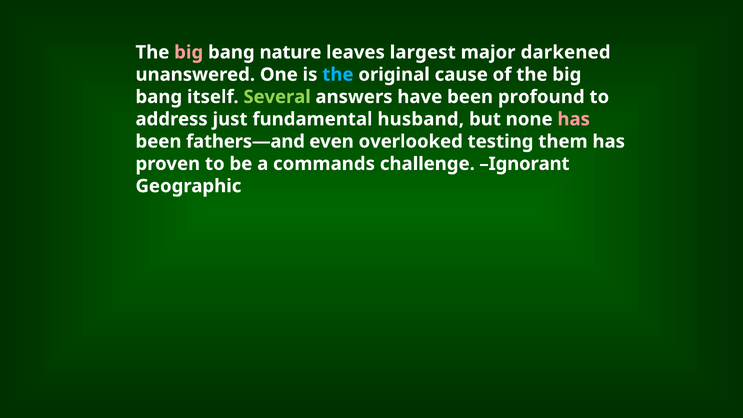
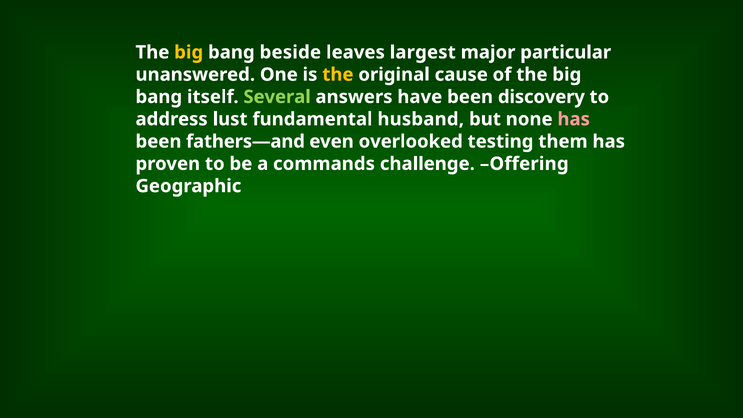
big colour: pink -> yellow (189, 52)
nature: nature -> beside (290, 52)
darkened: darkened -> particular (566, 52)
the colour: light blue -> yellow (338, 75)
profound: profound -> discovery (541, 97)
just: just -> lust (230, 119)
Ignorant: Ignorant -> Offering (524, 164)
